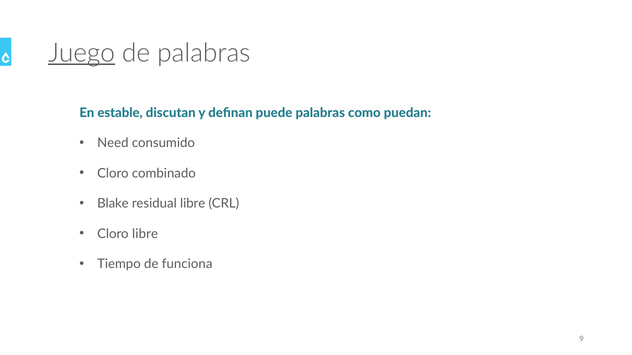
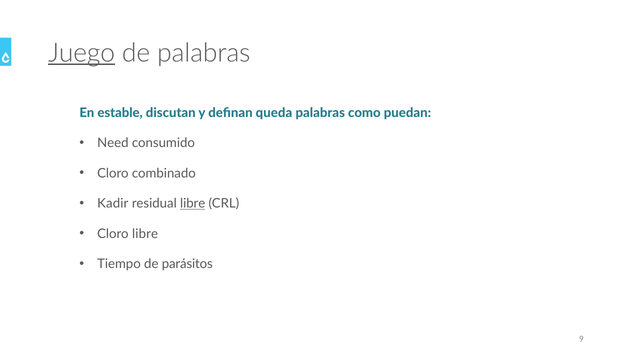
puede: puede -> queda (274, 113)
Blake: Blake -> Kadir (113, 204)
libre underline: none -> present (193, 204)
funciona: funciona -> parásitos (187, 264)
